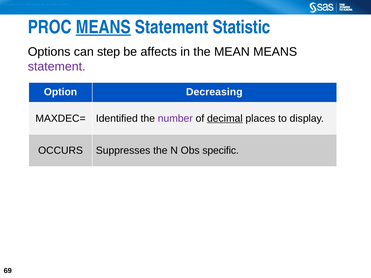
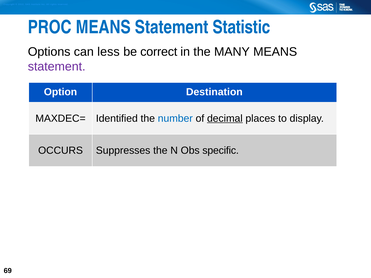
MEANS underline: present -> none (103, 27)
step: step -> less (108, 52)
affects: affects -> correct (159, 52)
MEAN: MEAN -> MANY (232, 52)
Decreasing: Decreasing -> Destination (214, 92)
number colour: purple -> blue (175, 118)
